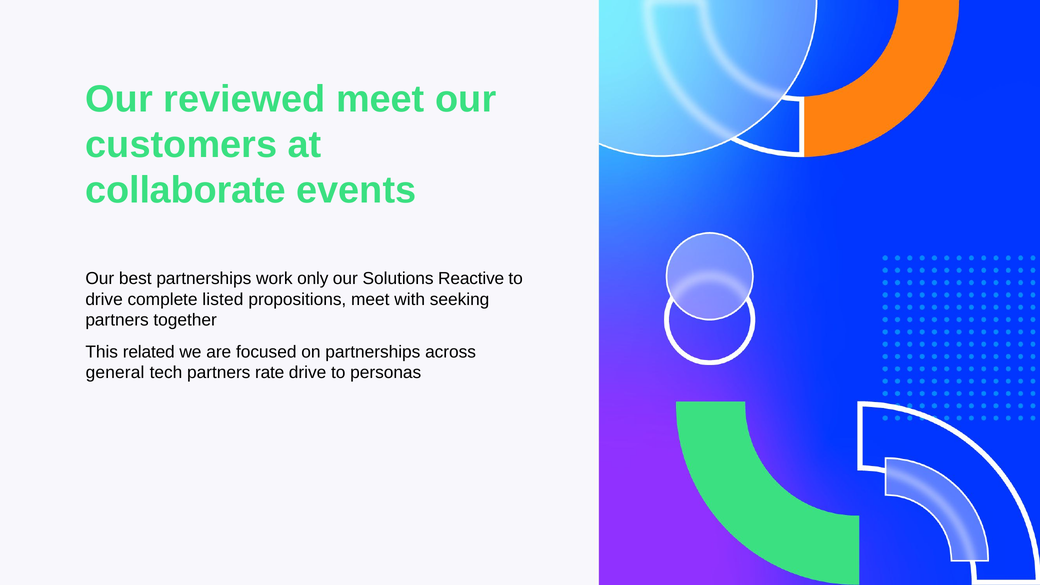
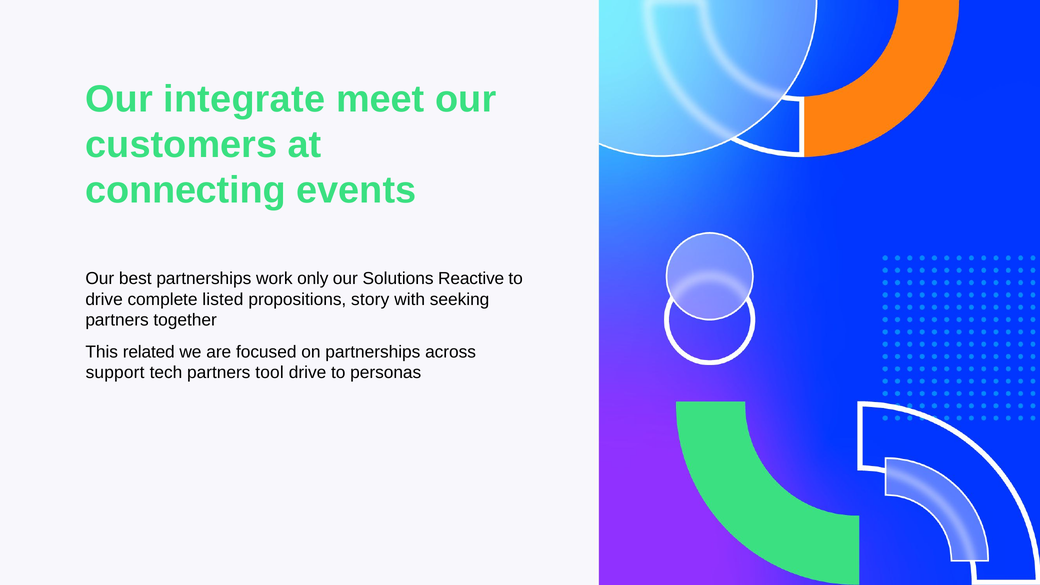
reviewed: reviewed -> integrate (244, 99)
collaborate: collaborate -> connecting (186, 190)
propositions meet: meet -> story (370, 299)
general: general -> support (115, 373)
rate: rate -> tool (270, 373)
